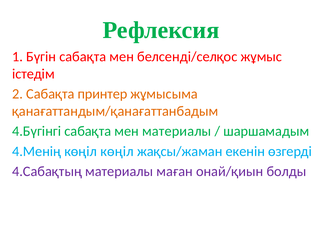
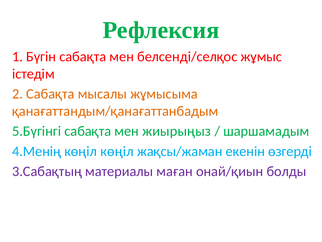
принтер: принтер -> мысалы (102, 94)
4.Бүгінгі: 4.Бүгінгі -> 5.Бүгінгі (37, 131)
мен материалы: материалы -> жиырыңыз (177, 131)
4.Сабақтың: 4.Сабақтың -> 3.Сабақтың (47, 171)
